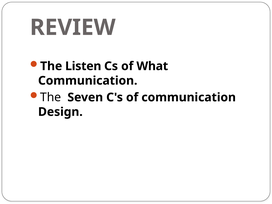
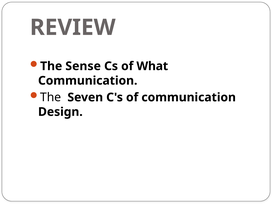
Listen: Listen -> Sense (83, 66)
